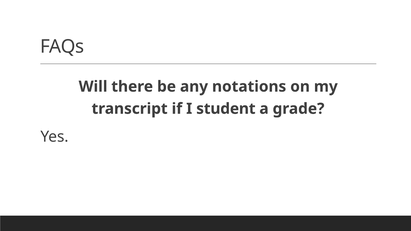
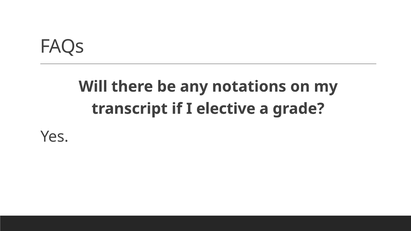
student: student -> elective (226, 109)
